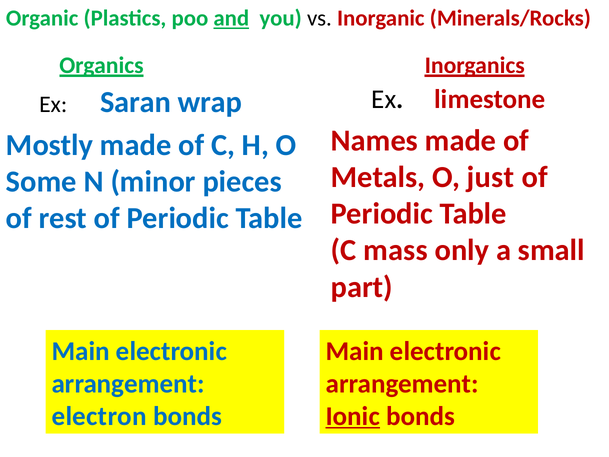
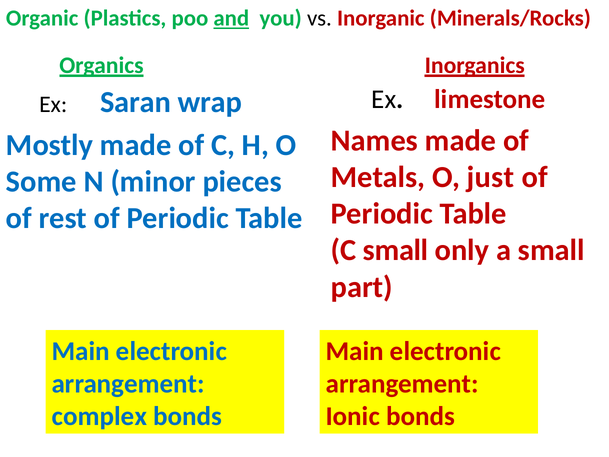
C mass: mass -> small (396, 250)
electron: electron -> complex (99, 416)
Ionic underline: present -> none (353, 416)
